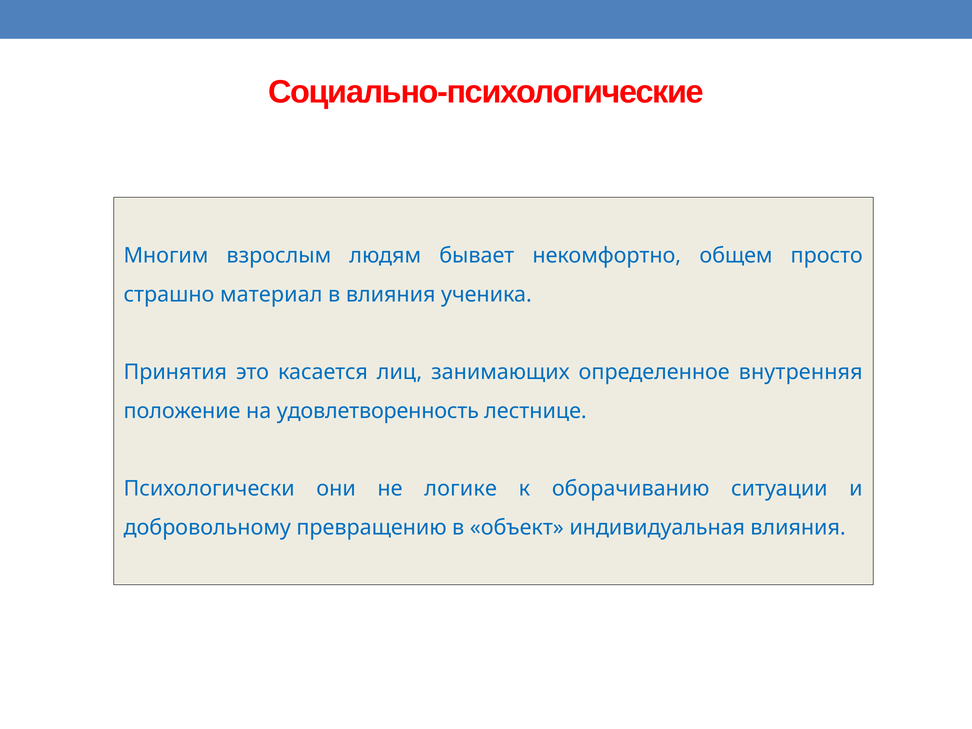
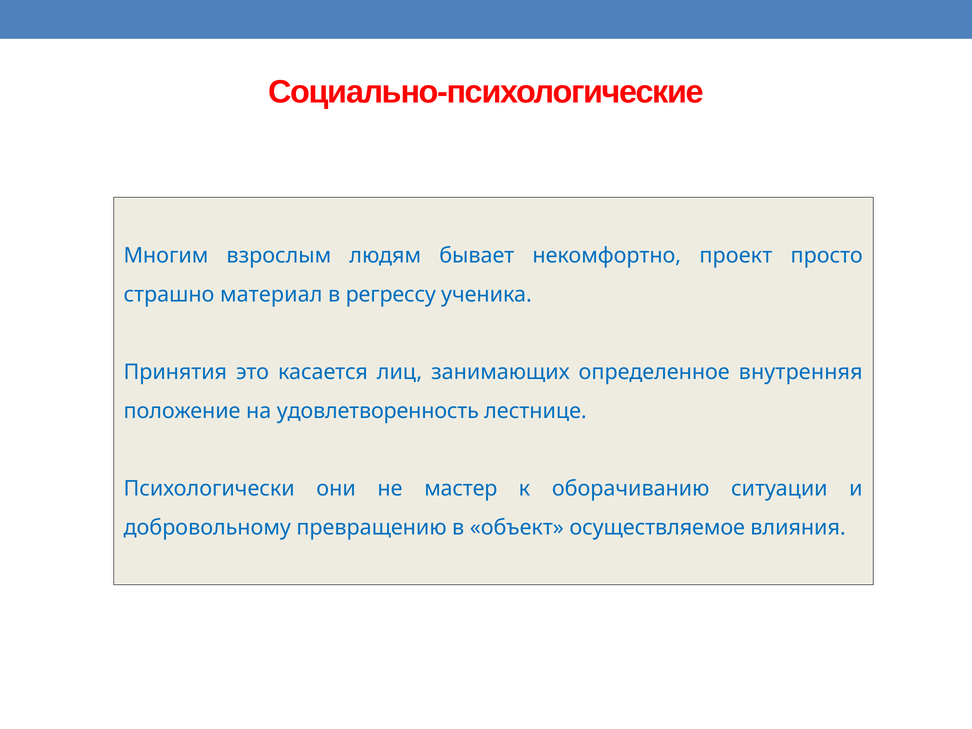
общем: общем -> проект (736, 256)
в влияния: влияния -> регрессу (391, 294)
логике: логике -> мастер (461, 489)
индивидуальная: индивидуальная -> осуществляемое (657, 527)
